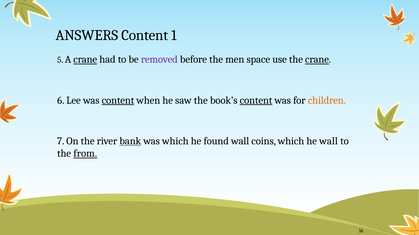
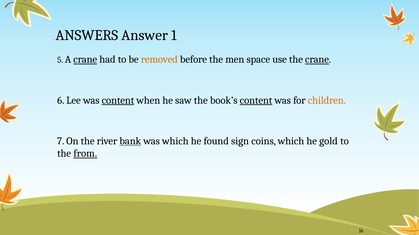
ANSWERS Content: Content -> Answer (145, 35)
removed colour: purple -> orange (159, 60)
found wall: wall -> sign (240, 141)
he wall: wall -> gold (329, 141)
